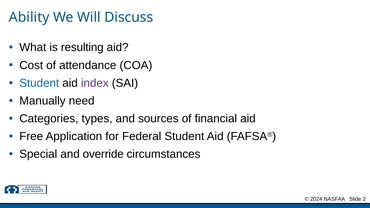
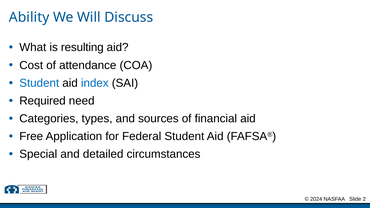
index colour: purple -> blue (95, 83)
Manually: Manually -> Required (42, 101)
override: override -> detailed (103, 154)
